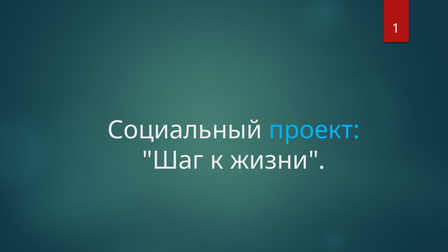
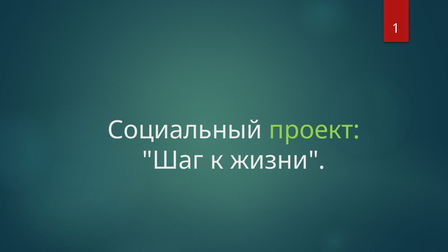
проект colour: light blue -> light green (314, 130)
